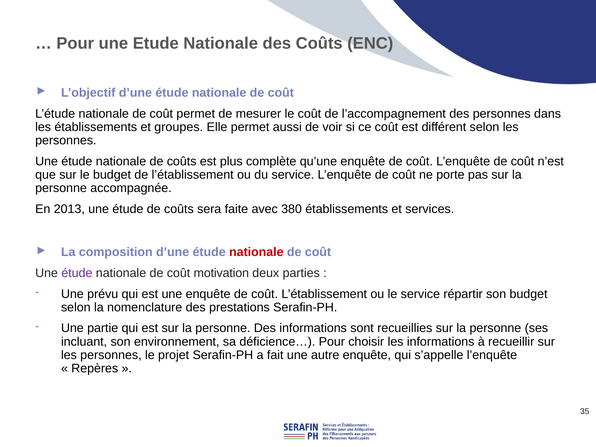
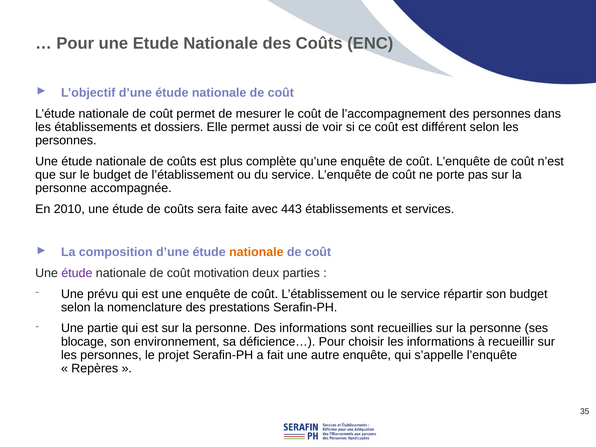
groupes: groupes -> dossiers (179, 127)
2013: 2013 -> 2010 (69, 209)
380: 380 -> 443 (292, 209)
nationale colour: red -> orange (256, 252)
incluant: incluant -> blocage (84, 342)
